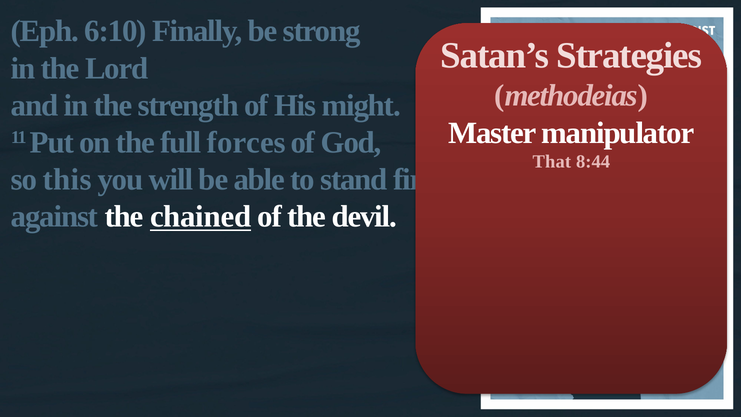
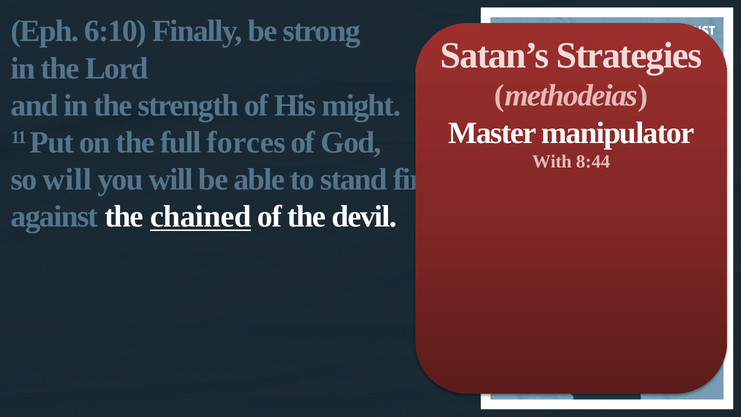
That: That -> With (552, 162)
so this: this -> will (67, 179)
